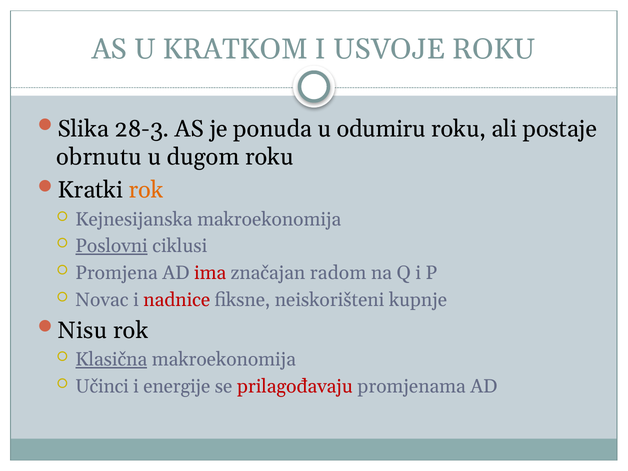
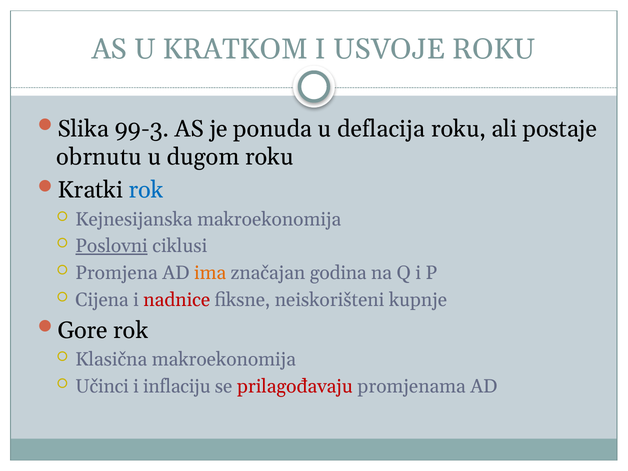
28-3: 28-3 -> 99-3 (142, 129)
odumiru: odumiru -> deflacija (381, 129)
rok colour: orange -> blue (146, 190)
ima colour: red -> orange (210, 273)
radom: radom -> godina (338, 273)
Novac: Novac -> Cijena (102, 300)
Nisu: Nisu -> Gore (83, 330)
Klasična underline: present -> none (111, 360)
energije: energije -> inflaciju (177, 386)
